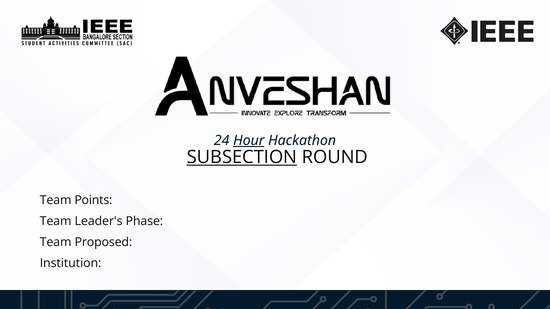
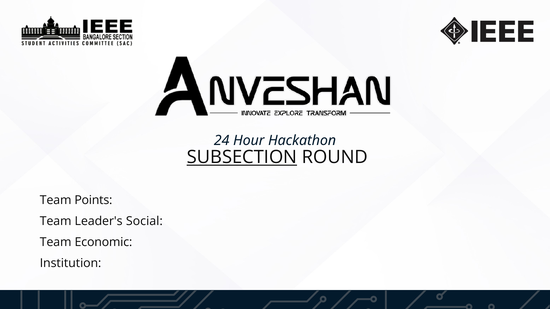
Hour underline: present -> none (249, 141)
Phase: Phase -> Social (144, 221)
Proposed: Proposed -> Economic (103, 242)
